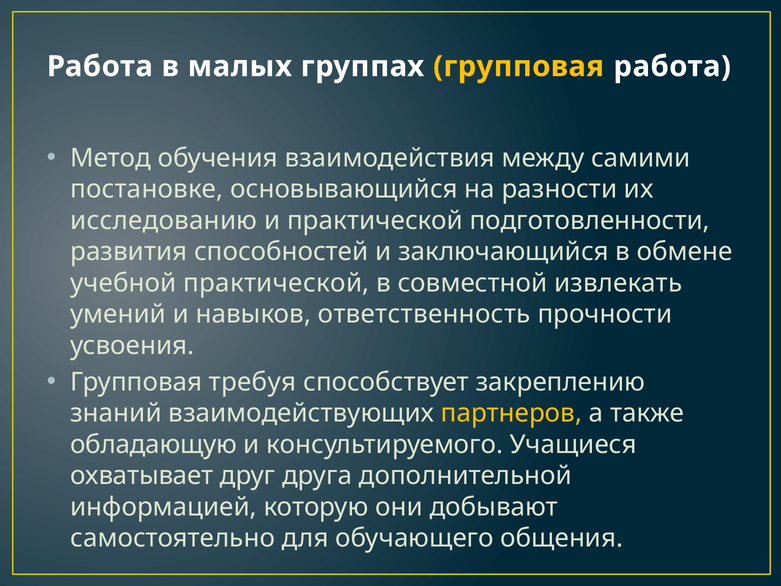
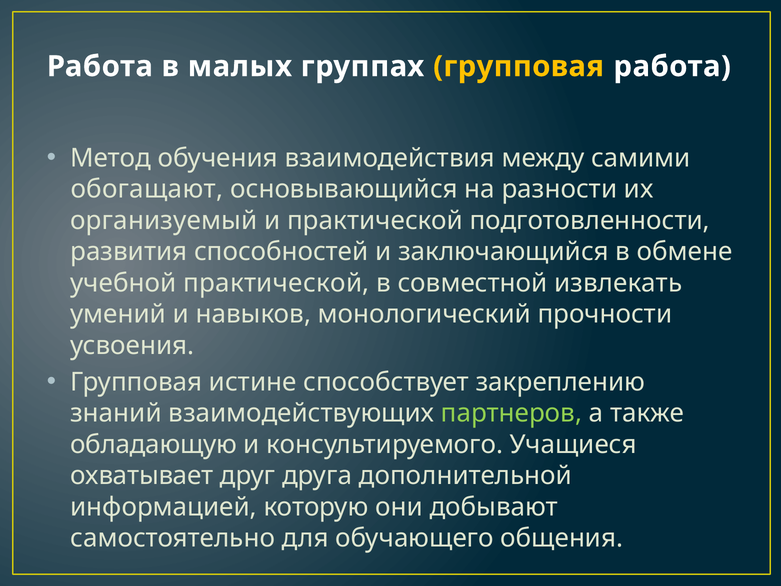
постановке: постановке -> обогащают (147, 189)
исследованию: исследованию -> организуемый (164, 221)
ответственность: ответственность -> монологический (424, 314)
требуя: требуя -> истине (253, 382)
партнеров colour: yellow -> light green (511, 413)
